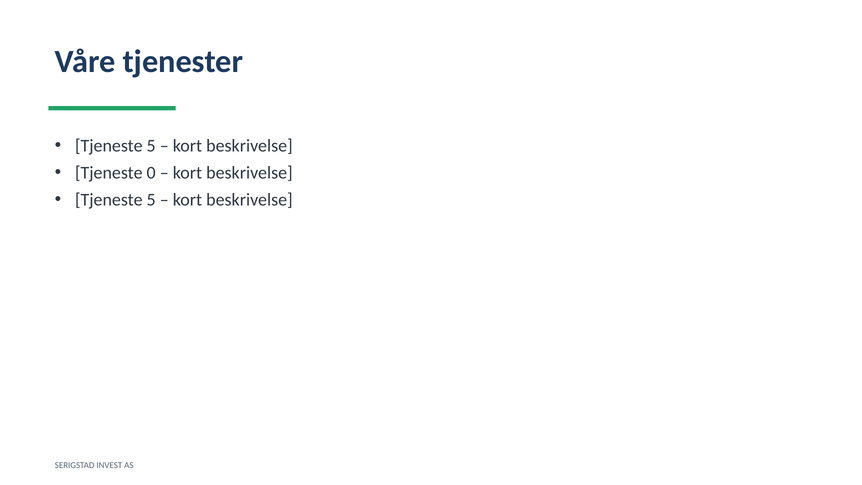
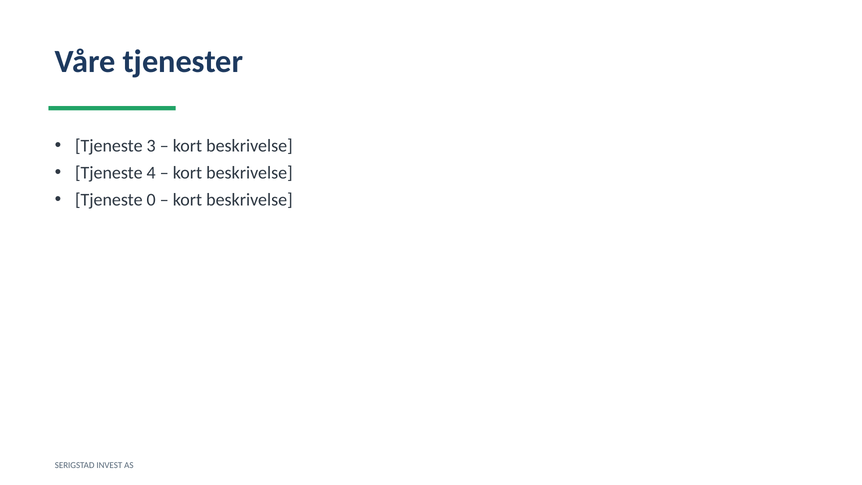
5: 5 -> 3 (151, 146)
0: 0 -> 4 (151, 173)
5: 5 -> 0 (151, 200)
